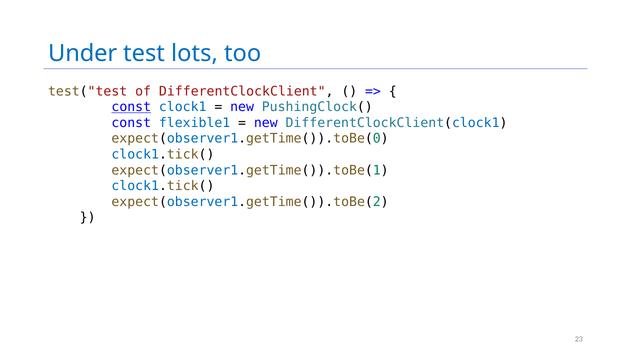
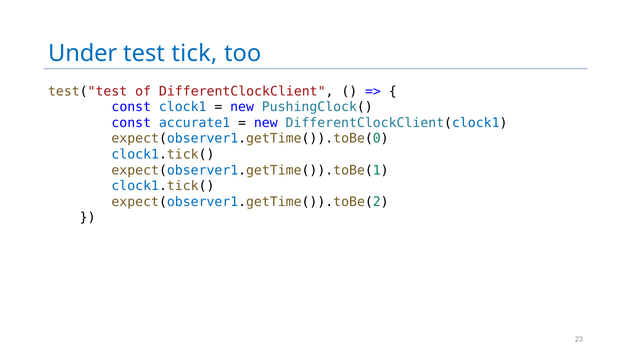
lots: lots -> tick (194, 53)
const underline: present -> none (131, 107)
flexible1: flexible1 -> accurate1 (195, 123)
